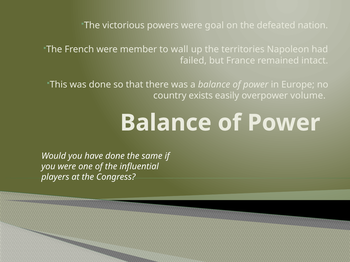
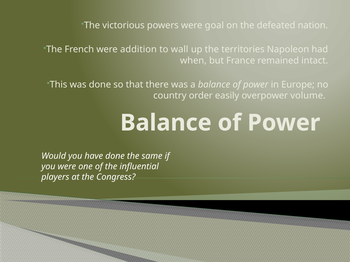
member: member -> addition (138, 50)
failed: failed -> when (193, 61)
exists: exists -> order (201, 96)
